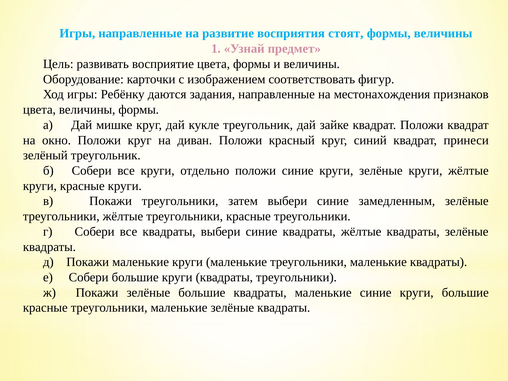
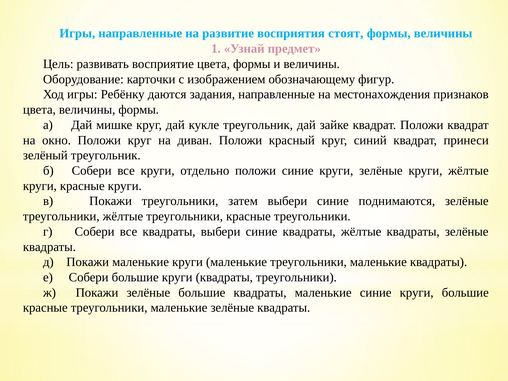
соответствовать: соответствовать -> обозначающему (312, 79)
замедленным: замедленным -> поднимаются (397, 201)
